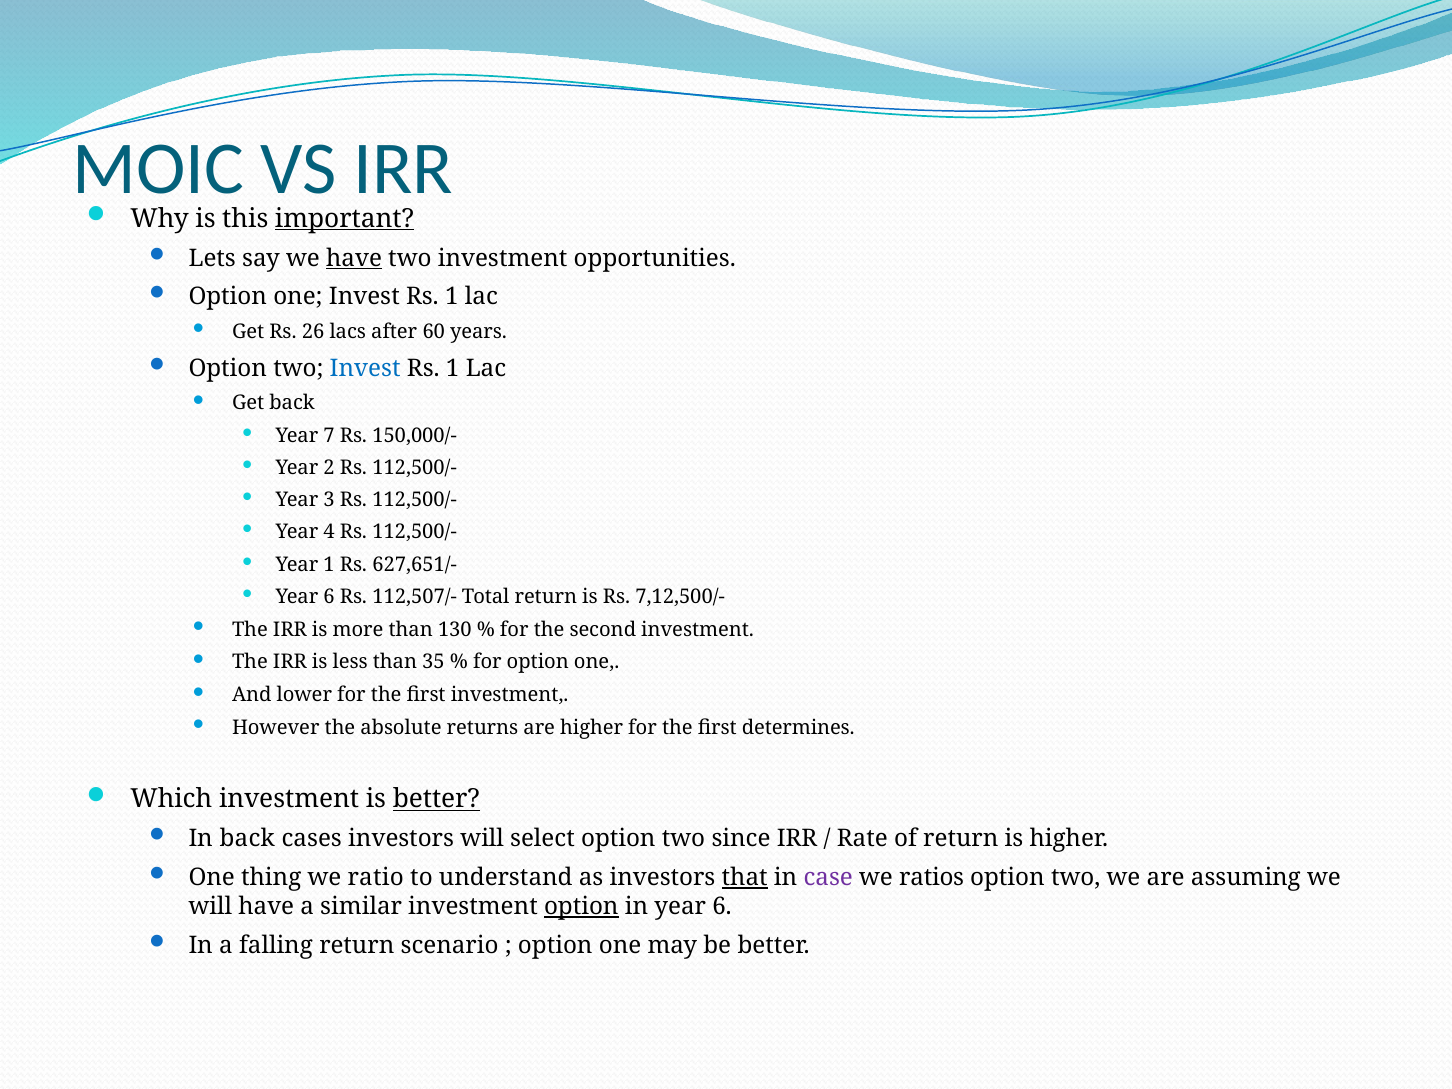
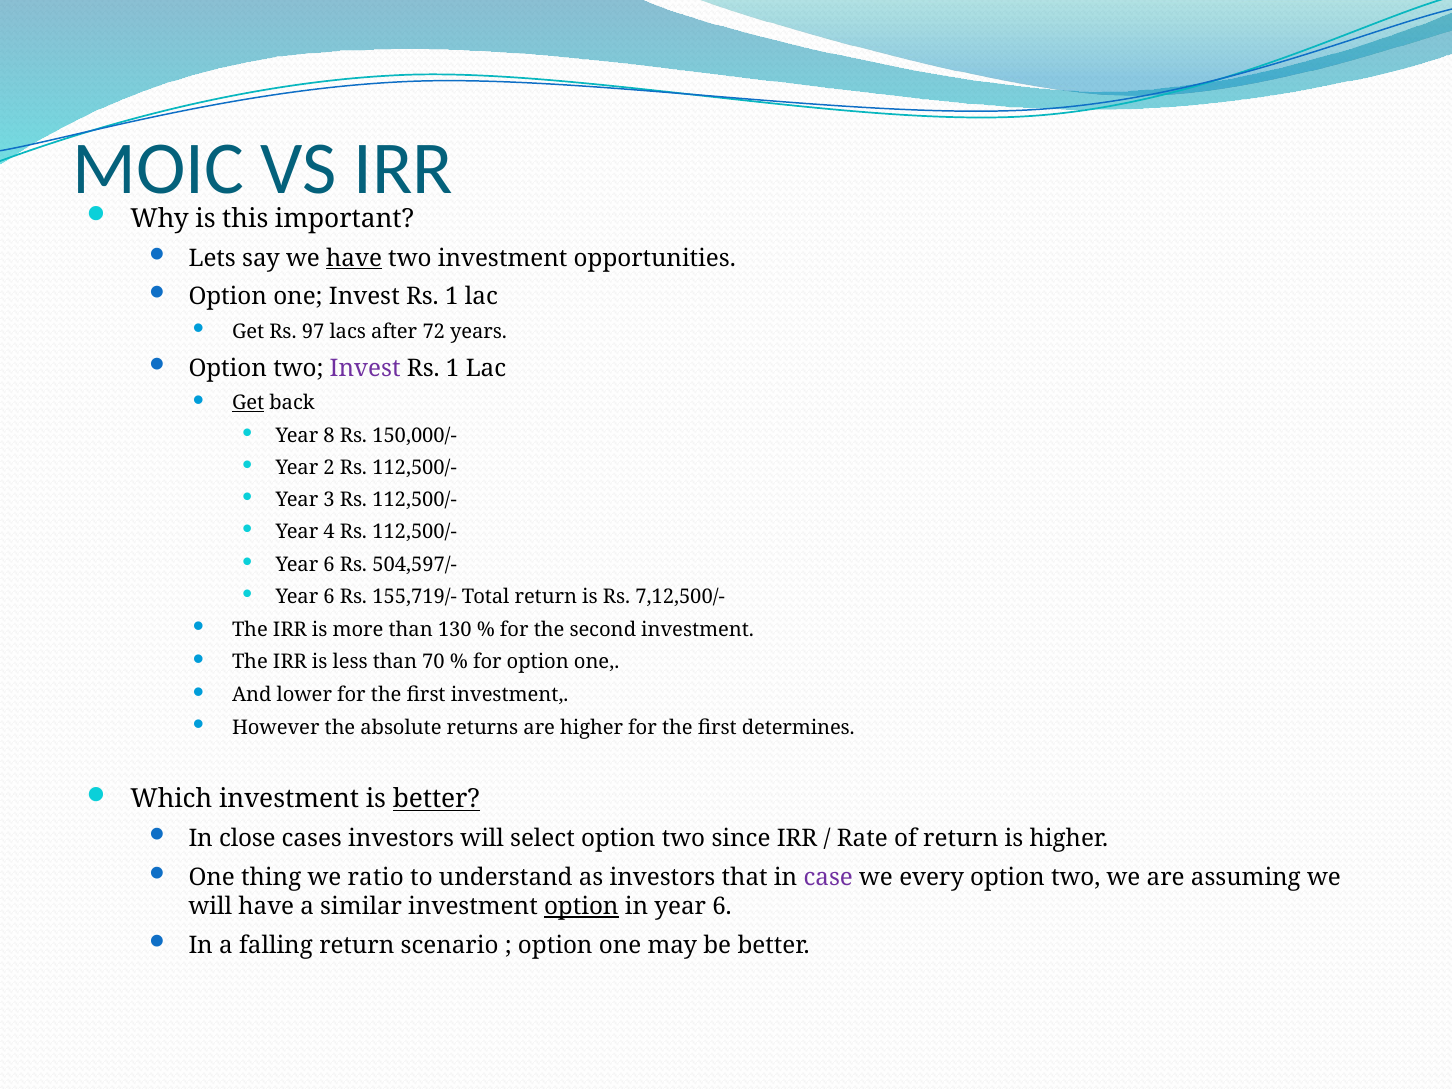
important underline: present -> none (345, 218)
26: 26 -> 97 (313, 332)
60: 60 -> 72 (434, 332)
Invest colour: blue -> purple (365, 368)
Get underline: none -> present (248, 403)
7: 7 -> 8 (329, 435)
1: 1 -> 6 (329, 565)
627,651/-: 627,651/- -> 504,597/- (415, 565)
112,507/-: 112,507/- -> 155,719/- (415, 597)
35: 35 -> 70 (433, 662)
In back: back -> close (247, 839)
that underline: present -> none (745, 878)
ratios: ratios -> every (932, 878)
